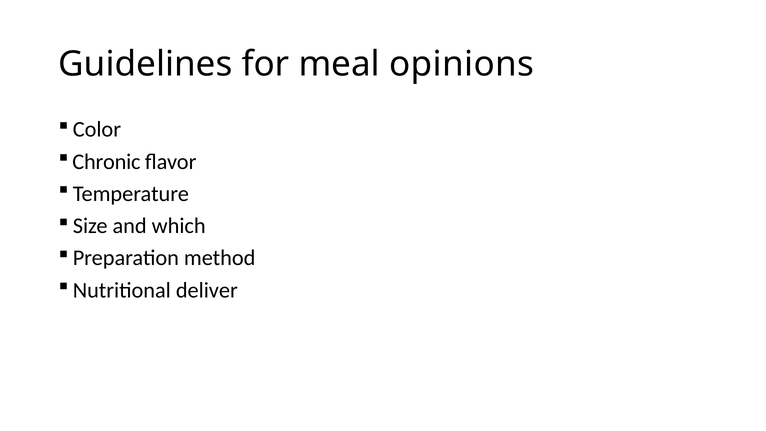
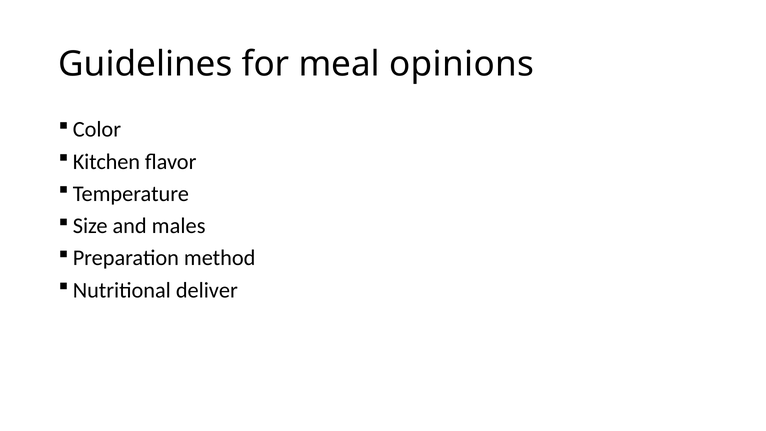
Chronic: Chronic -> Kitchen (106, 162)
which: which -> males (179, 226)
